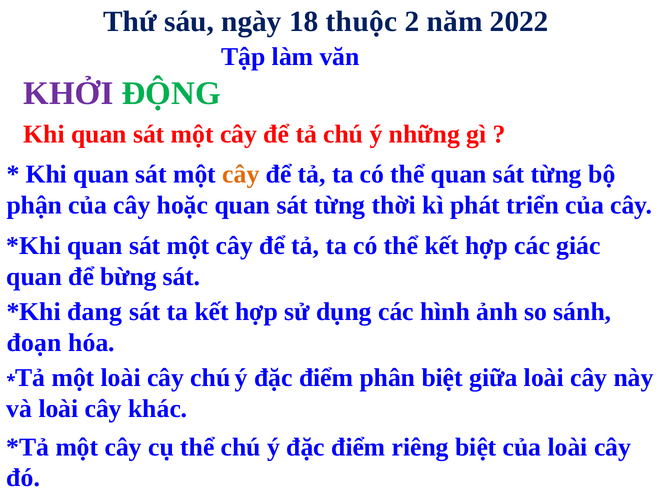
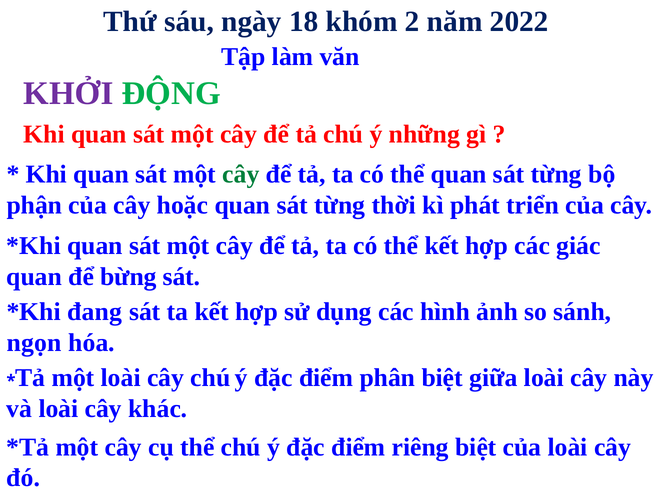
thuộc: thuộc -> khóm (362, 22)
cây colour: orange -> green (241, 175)
đoạn: đoạn -> ngọn (34, 343)
